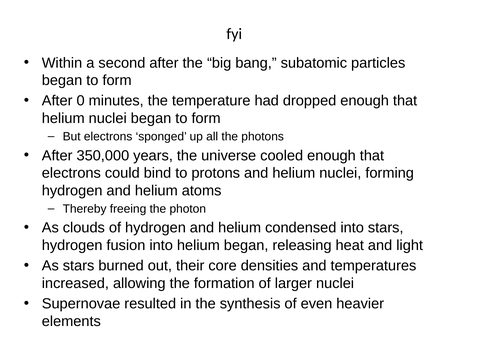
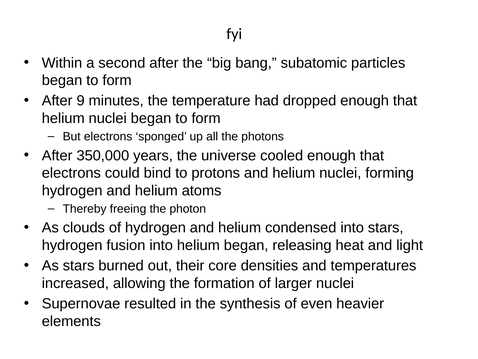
0: 0 -> 9 (81, 101)
